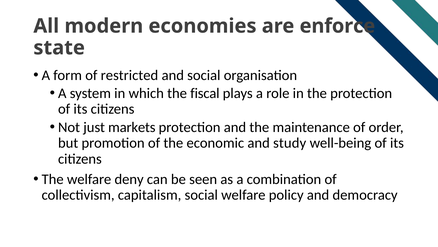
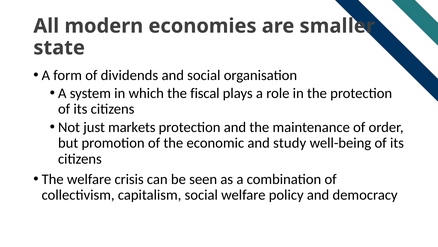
enforce: enforce -> smaller (337, 26)
restricted: restricted -> dividends (129, 75)
deny: deny -> crisis (129, 179)
